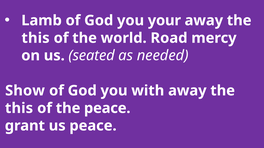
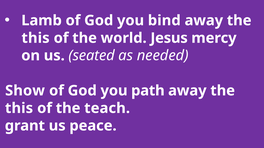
your: your -> bind (164, 21)
Road: Road -> Jesus (169, 38)
with: with -> path (148, 91)
the peace: peace -> teach (107, 109)
